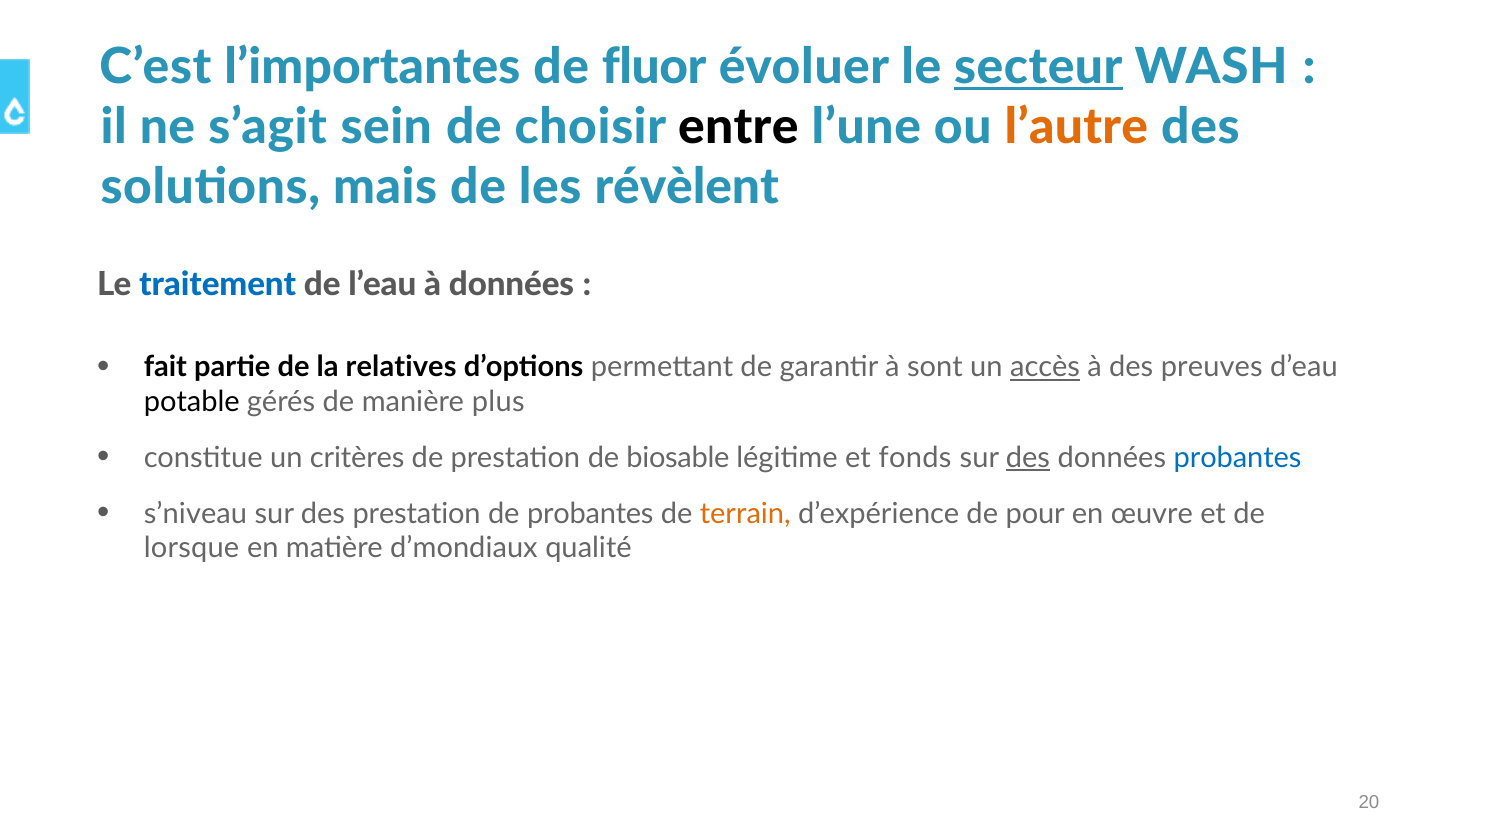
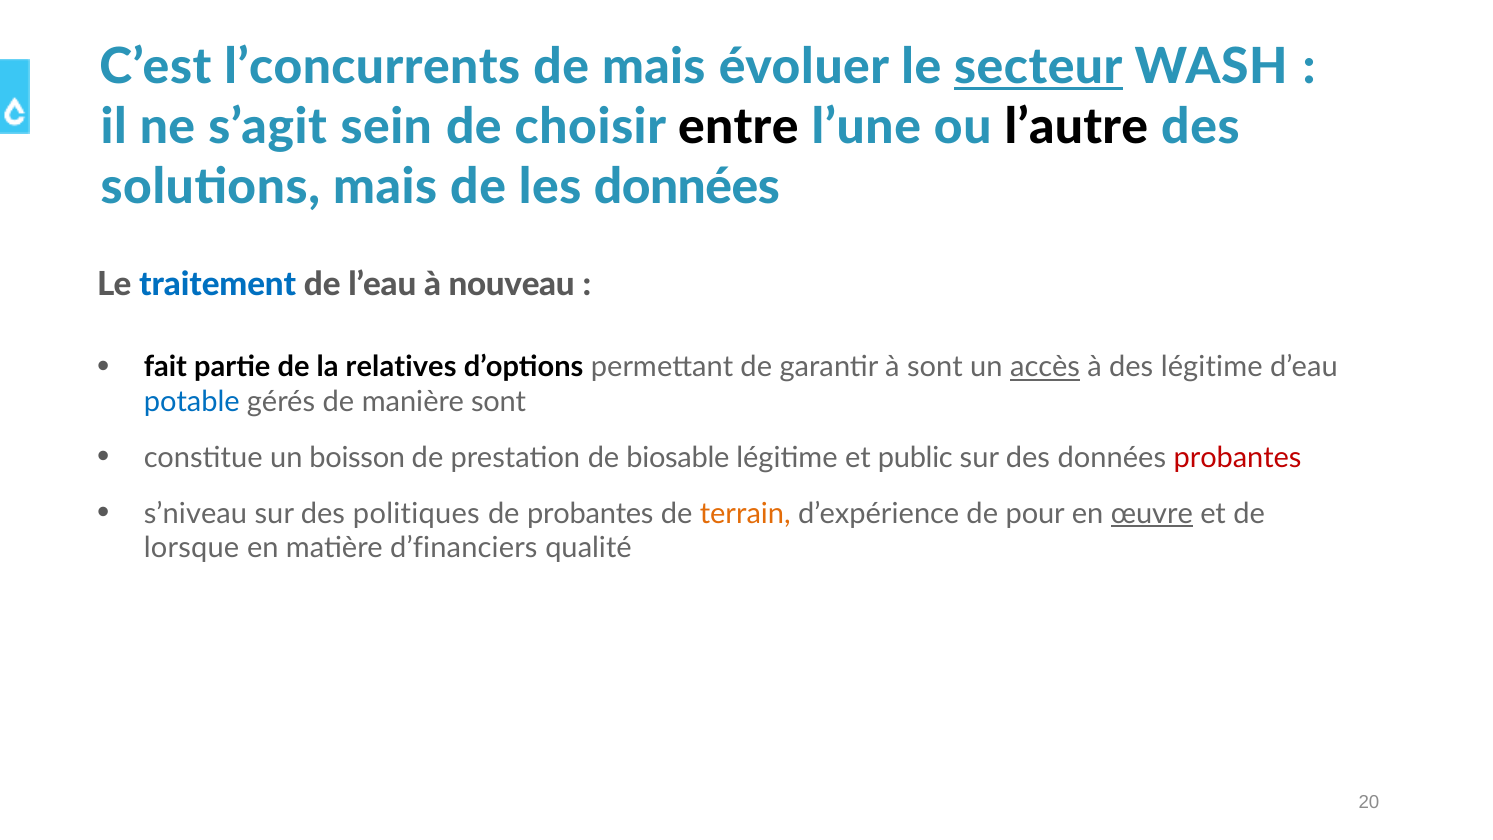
l’importantes: l’importantes -> l’concurrents (372, 67)
de fluor: fluor -> mais (654, 67)
l’autre colour: orange -> black (1076, 127)
les révèlent: révèlent -> données (687, 187)
à données: données -> nouveau (512, 285)
des preuves: preuves -> légitime (1212, 367)
potable colour: black -> blue (192, 402)
manière plus: plus -> sont (499, 402)
critères: critères -> boisson (357, 458)
fonds: fonds -> public (915, 458)
des underline: present -> none (1028, 458)
probantes colour: blue -> red (1238, 458)
des prestation: prestation -> politiques (416, 513)
œuvre underline: none -> present (1152, 513)
d’mondiaux: d’mondiaux -> d’financiers (464, 548)
